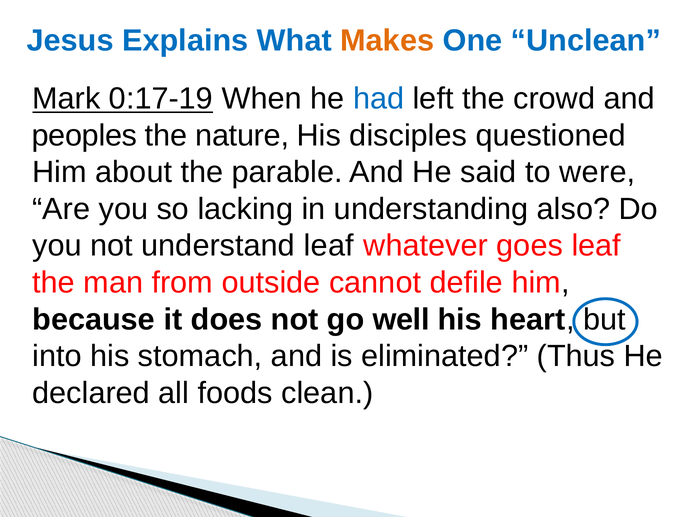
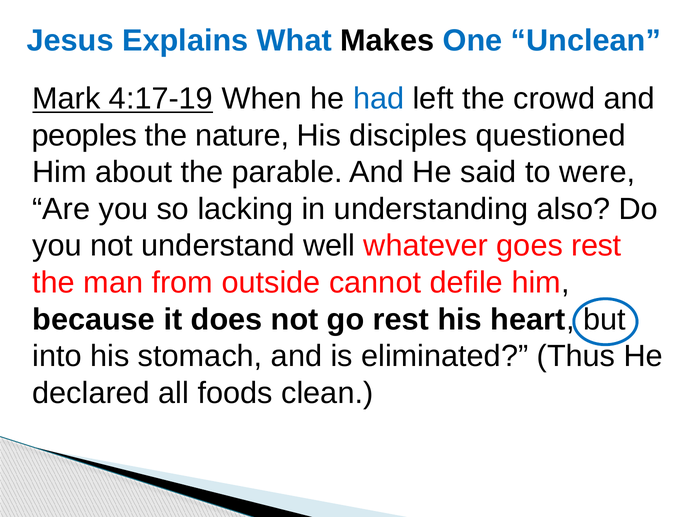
Makes colour: orange -> black (387, 41)
0:17-19: 0:17-19 -> 4:17-19 (161, 99)
understand leaf: leaf -> well (329, 246)
goes leaf: leaf -> rest (596, 246)
go well: well -> rest (401, 320)
